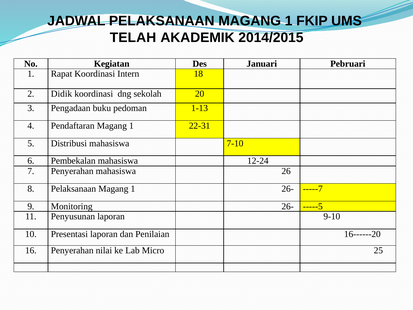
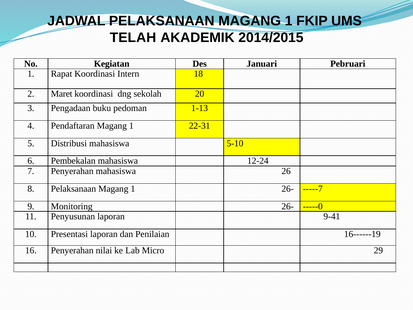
Didik: Didik -> Maret (62, 94)
7-10: 7-10 -> 5-10 (235, 143)
-----5: -----5 -> -----0 (313, 206)
9-10: 9-10 -> 9-41 (332, 216)
16------20: 16------20 -> 16------19 (362, 234)
25: 25 -> 29 (378, 250)
